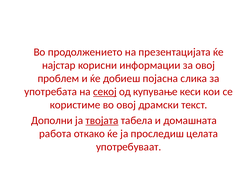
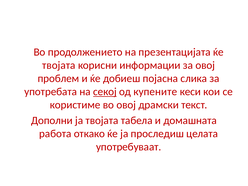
најстар: најстар -> твојата (59, 65)
купување: купување -> купените (155, 92)
твојата underline: present -> none (102, 120)
